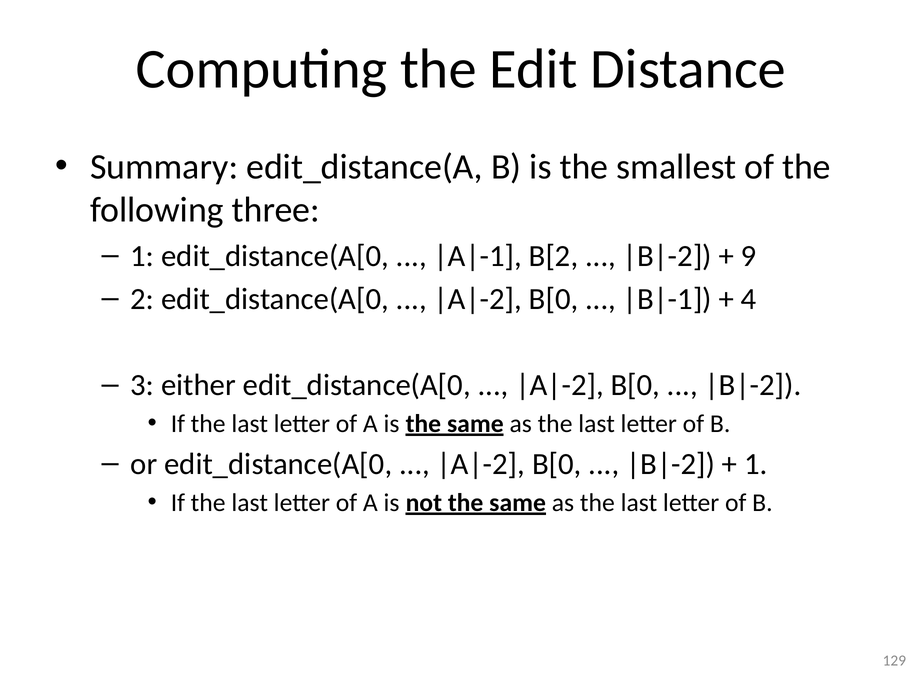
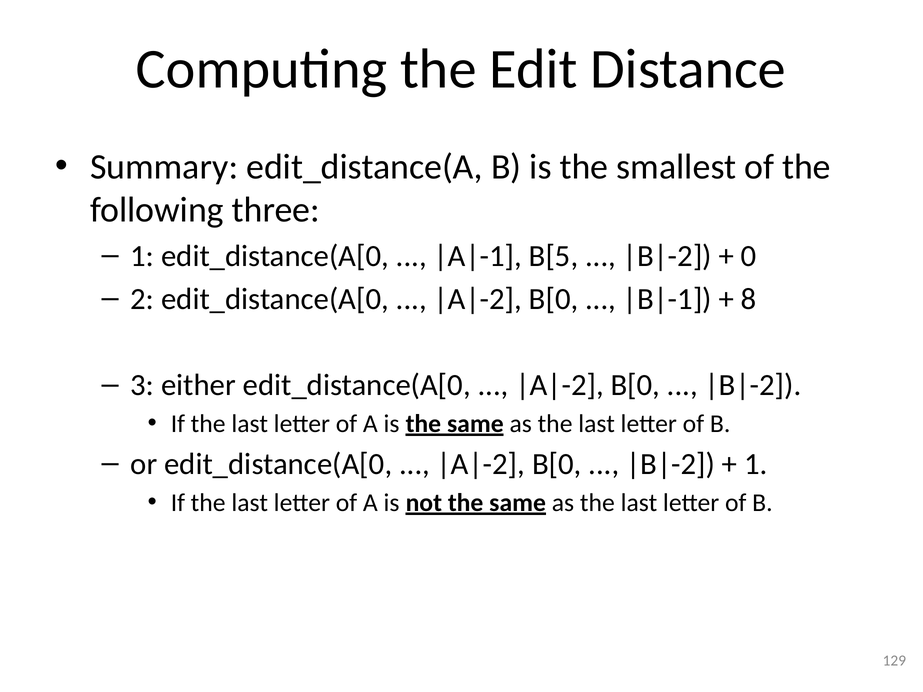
B[2: B[2 -> B[5 (554, 256)
9: 9 -> 0 (749, 256)
4: 4 -> 8 (749, 299)
